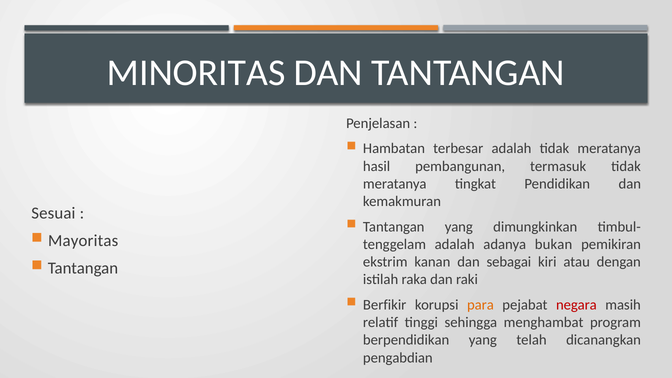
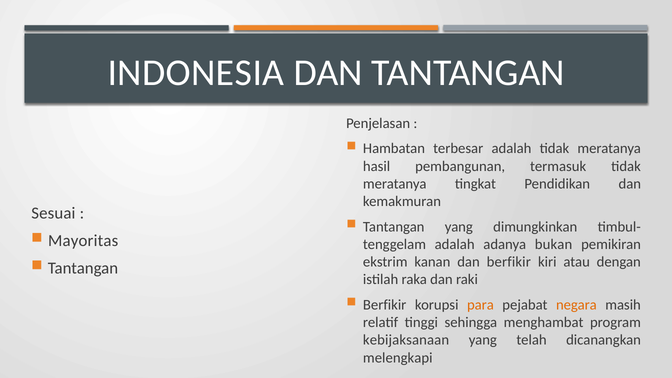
MINORITAS: MINORITAS -> INDONESIA (196, 73)
dan sebagai: sebagai -> berfikir (509, 262)
negara colour: red -> orange (576, 305)
berpendidikan: berpendidikan -> kebijaksanaan (406, 340)
pengabdian: pengabdian -> melengkapi (398, 358)
